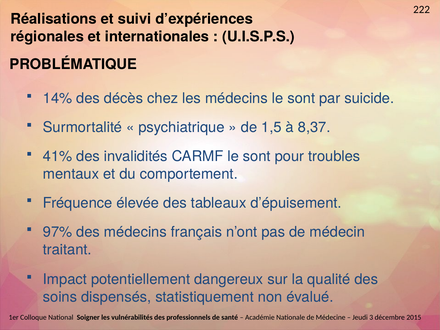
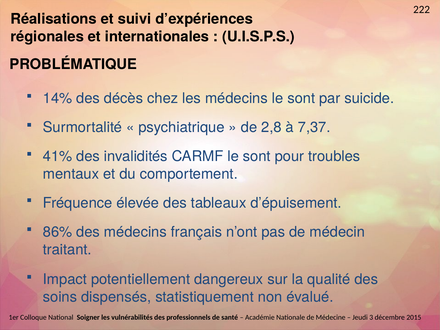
1,5: 1,5 -> 2,8 (271, 127)
8,37: 8,37 -> 7,37 (314, 127)
97%: 97% -> 86% (58, 232)
